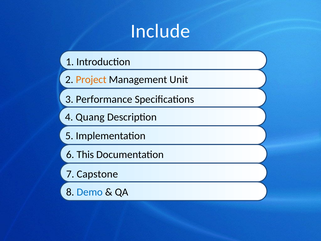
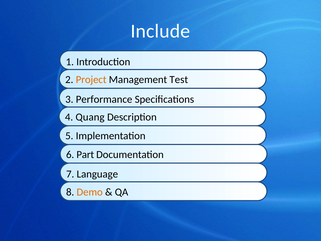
Unit: Unit -> Test (179, 80)
This: This -> Part (85, 154)
Capstone: Capstone -> Language (97, 174)
Demo colour: blue -> orange (90, 192)
